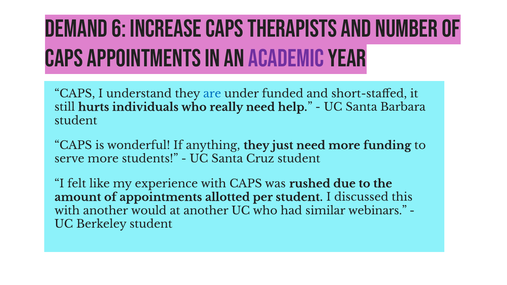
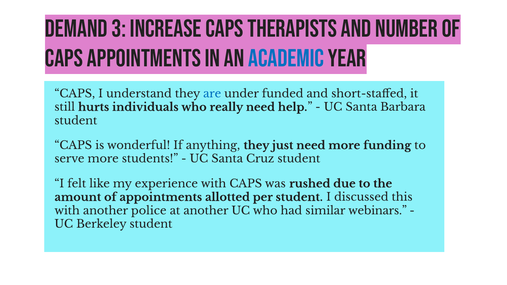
6: 6 -> 3 (119, 29)
academic colour: purple -> blue (286, 58)
would: would -> police (149, 211)
